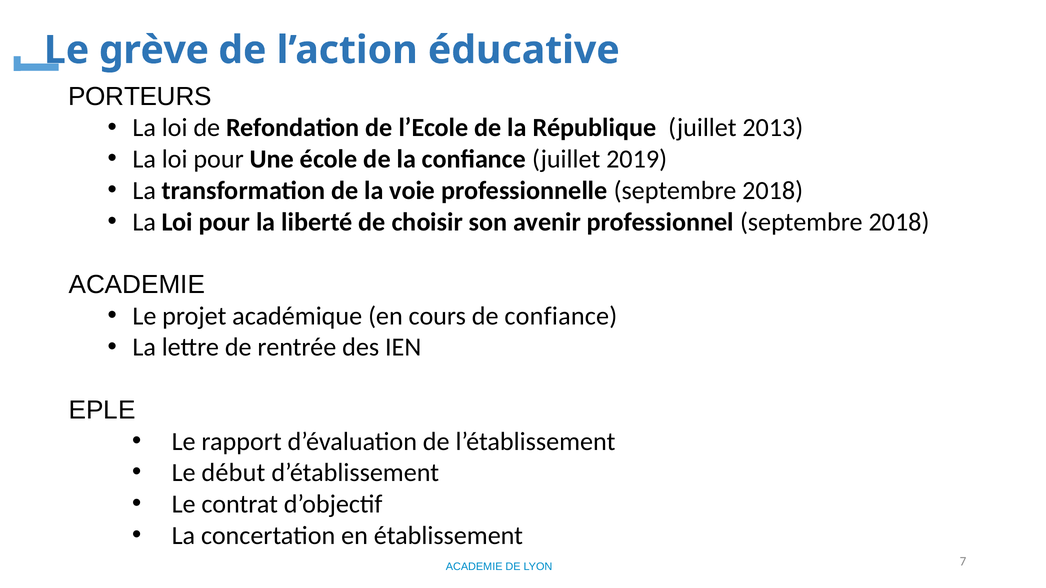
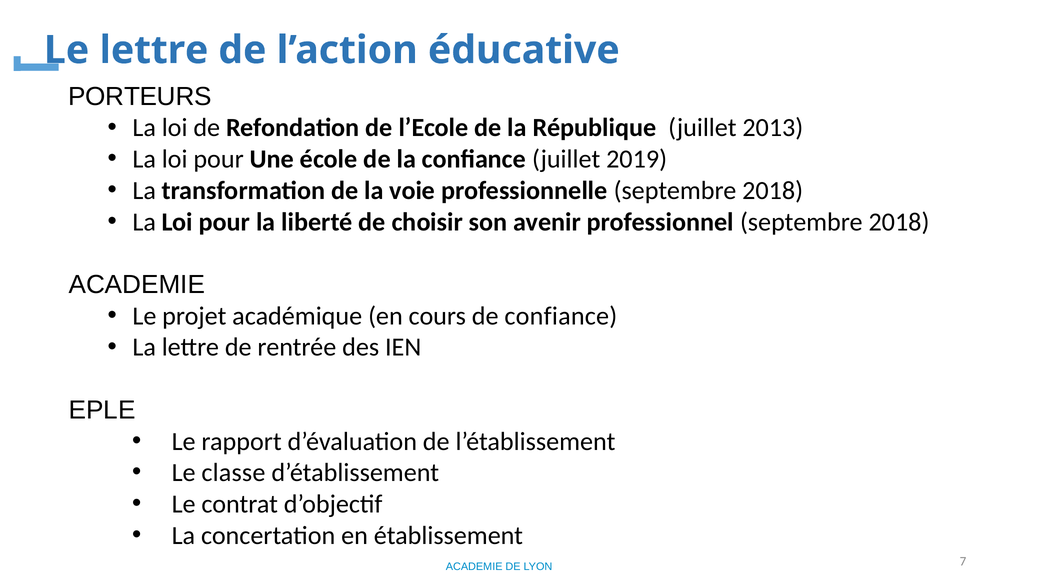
Le grève: grève -> lettre (154, 50)
début: début -> classe (233, 473)
